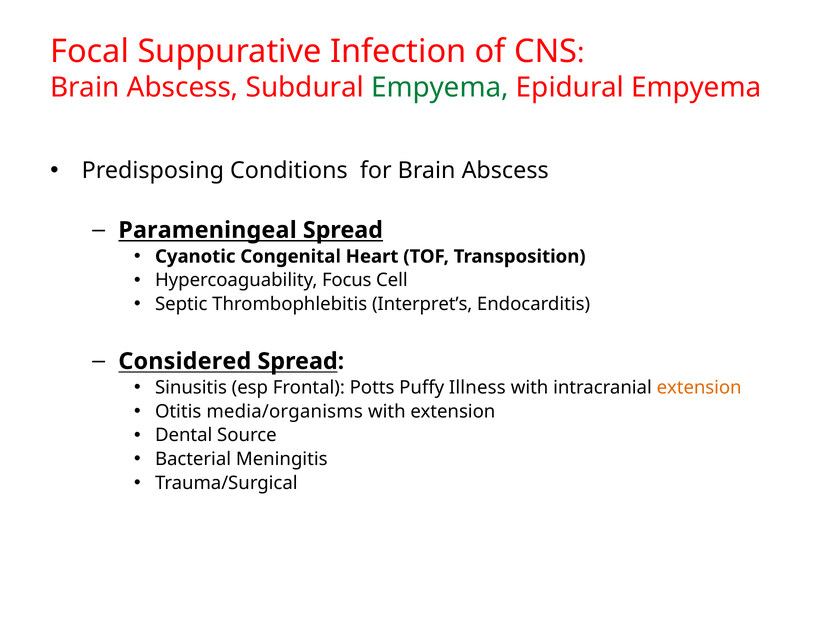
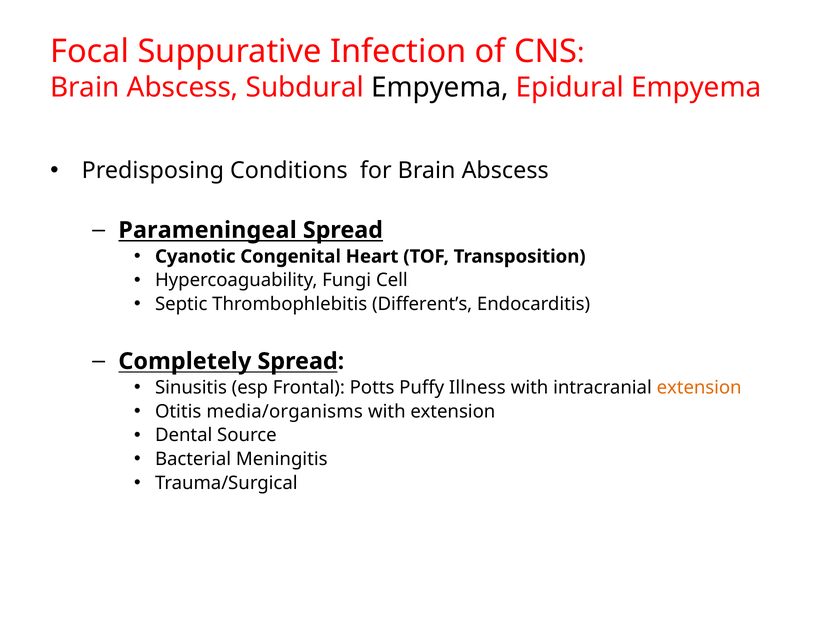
Empyema colour: green -> black (440, 87)
Focus: Focus -> Fungi (347, 280)
Interpret’s: Interpret’s -> Different’s (422, 304)
Considered: Considered -> Completely (185, 361)
